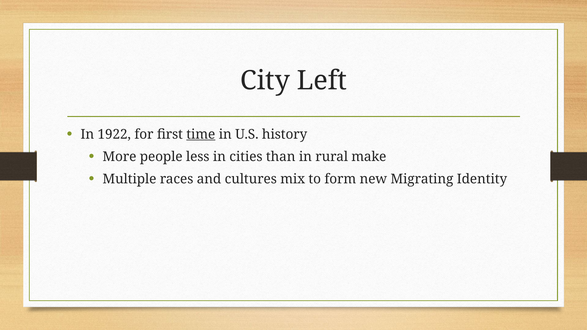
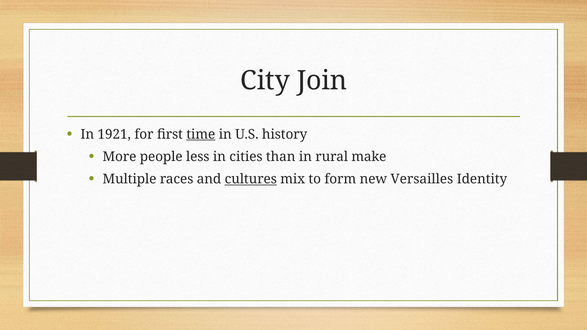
Left: Left -> Join (322, 81)
1922: 1922 -> 1921 (114, 134)
cultures underline: none -> present (251, 179)
Migrating: Migrating -> Versailles (422, 179)
